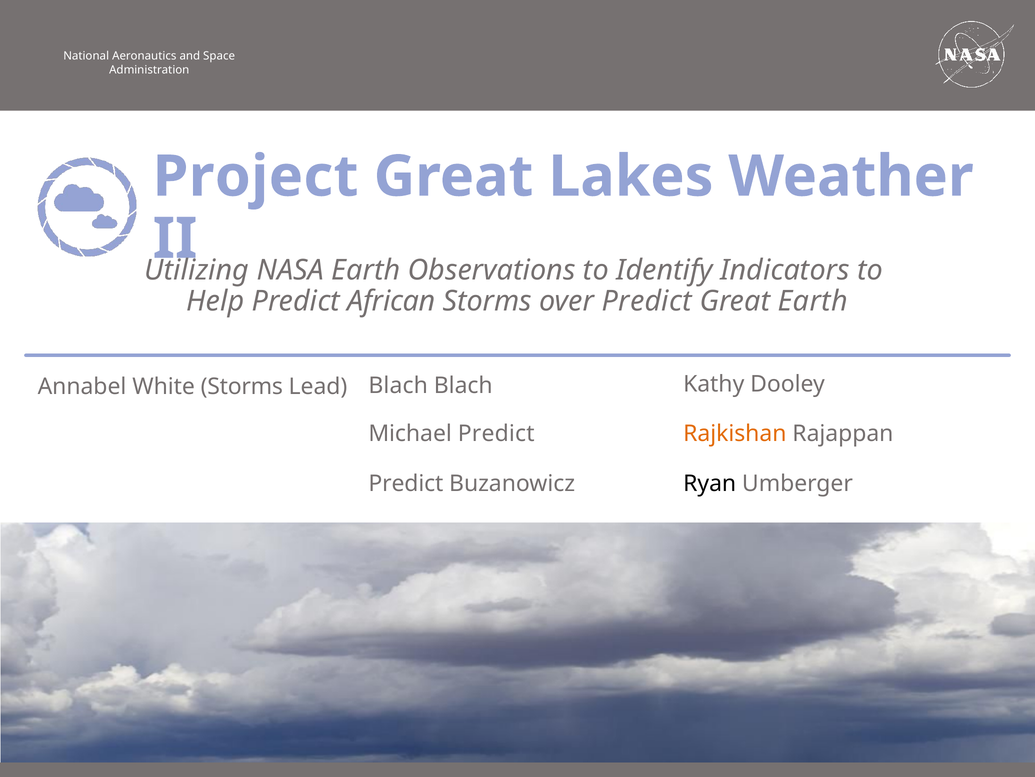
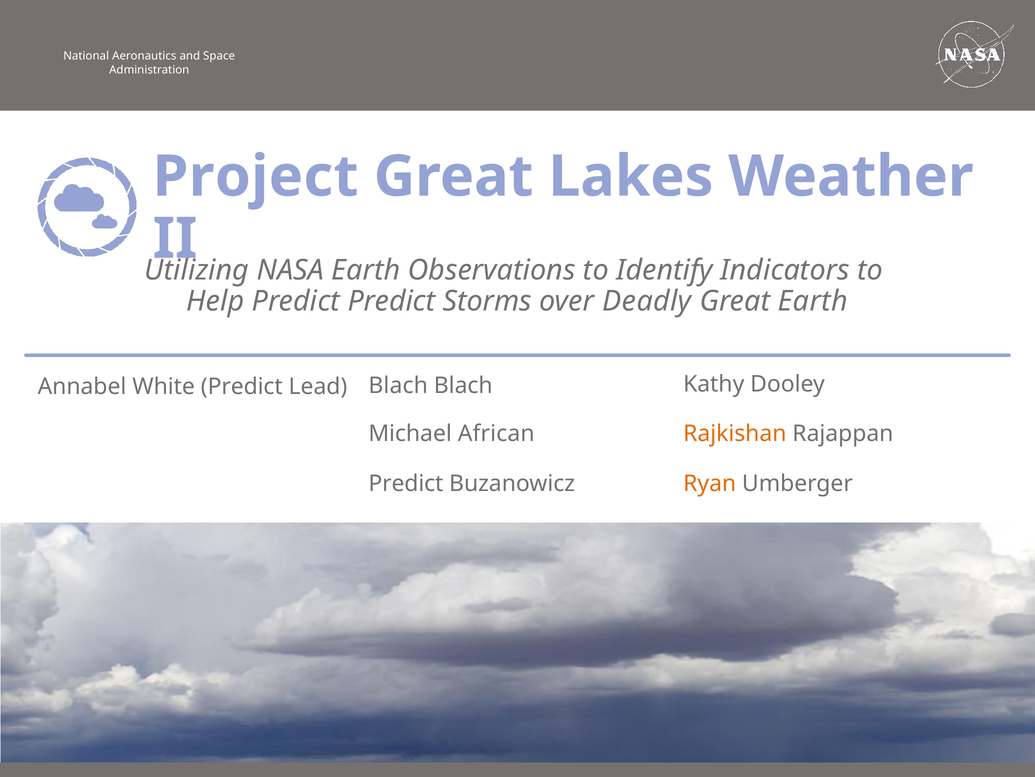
Predict African: African -> Predict (391, 301)
over Predict: Predict -> Deadly (647, 301)
White Storms: Storms -> Predict (242, 386)
Michael Predict: Predict -> African (496, 433)
Ryan colour: black -> orange (710, 483)
